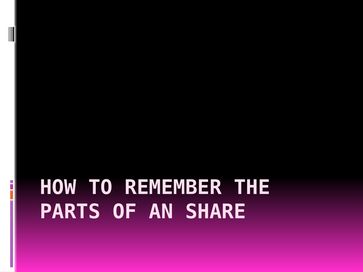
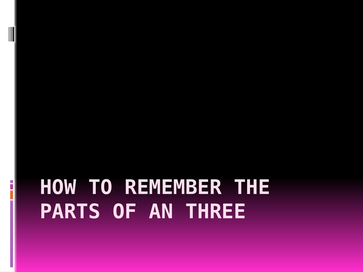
SHARE: SHARE -> THREE (216, 212)
